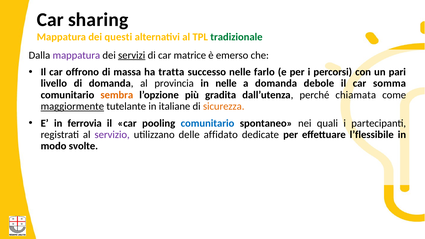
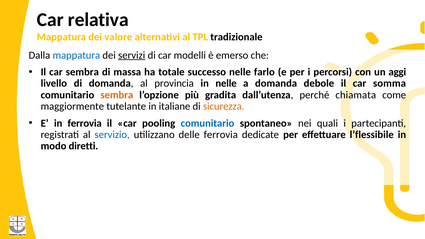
sharing: sharing -> relativa (98, 20)
questi: questi -> valore (118, 37)
tradizionale colour: green -> black (236, 37)
mappatura colour: purple -> blue (76, 55)
matrice: matrice -> modelli (190, 55)
car offrono: offrono -> sembra (82, 72)
tratta: tratta -> totale (171, 72)
pari: pari -> aggi (397, 72)
maggiormente underline: present -> none (72, 106)
servizio colour: purple -> blue (112, 135)
delle affidato: affidato -> ferrovia (221, 135)
svolte: svolte -> diretti (83, 146)
